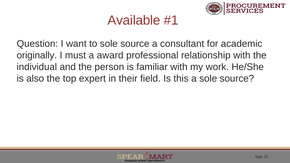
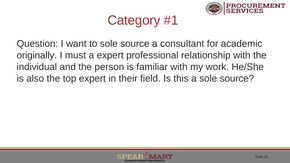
Available: Available -> Category (134, 20)
a award: award -> expert (110, 55)
